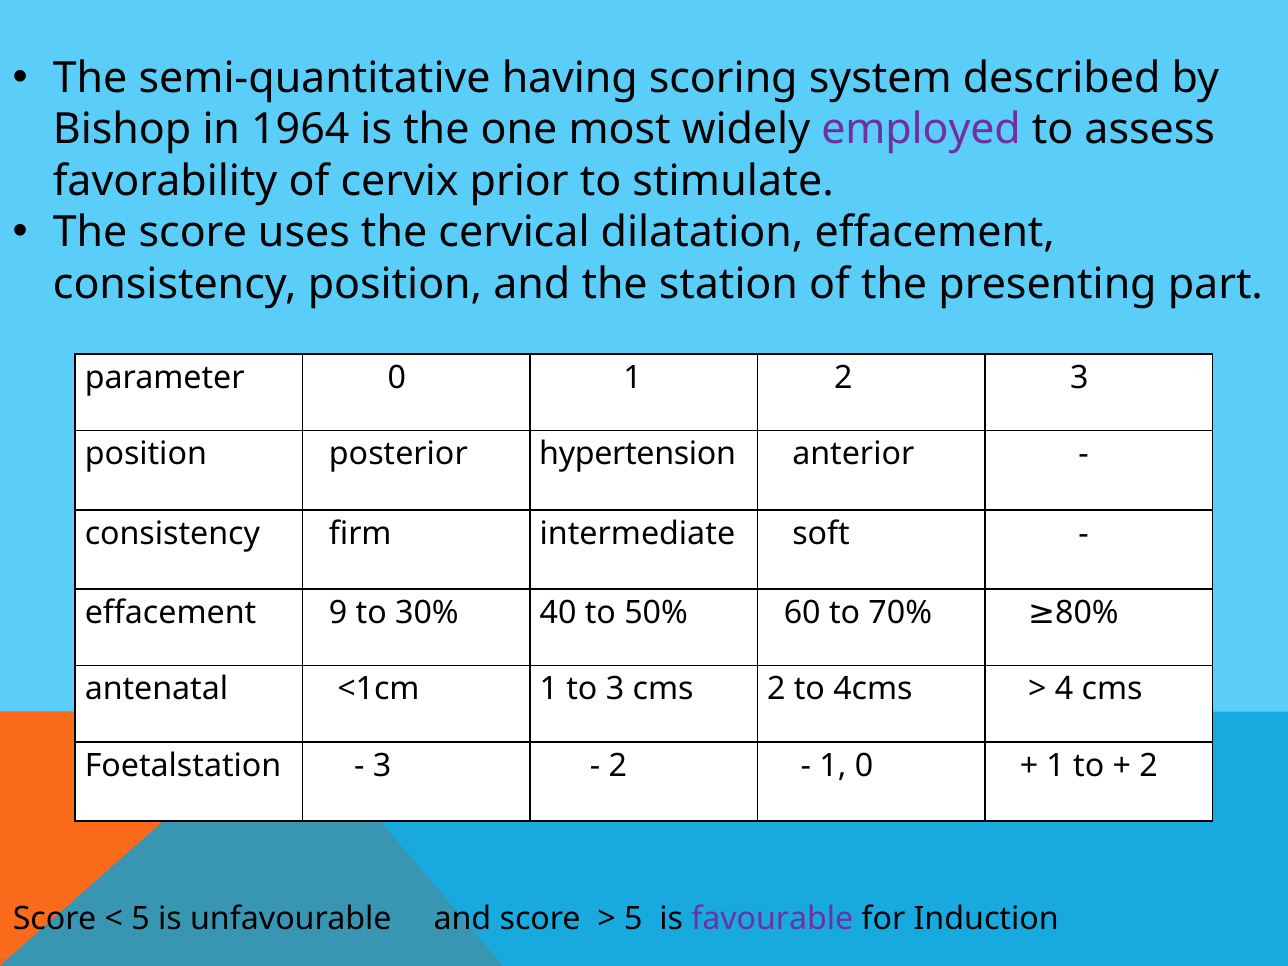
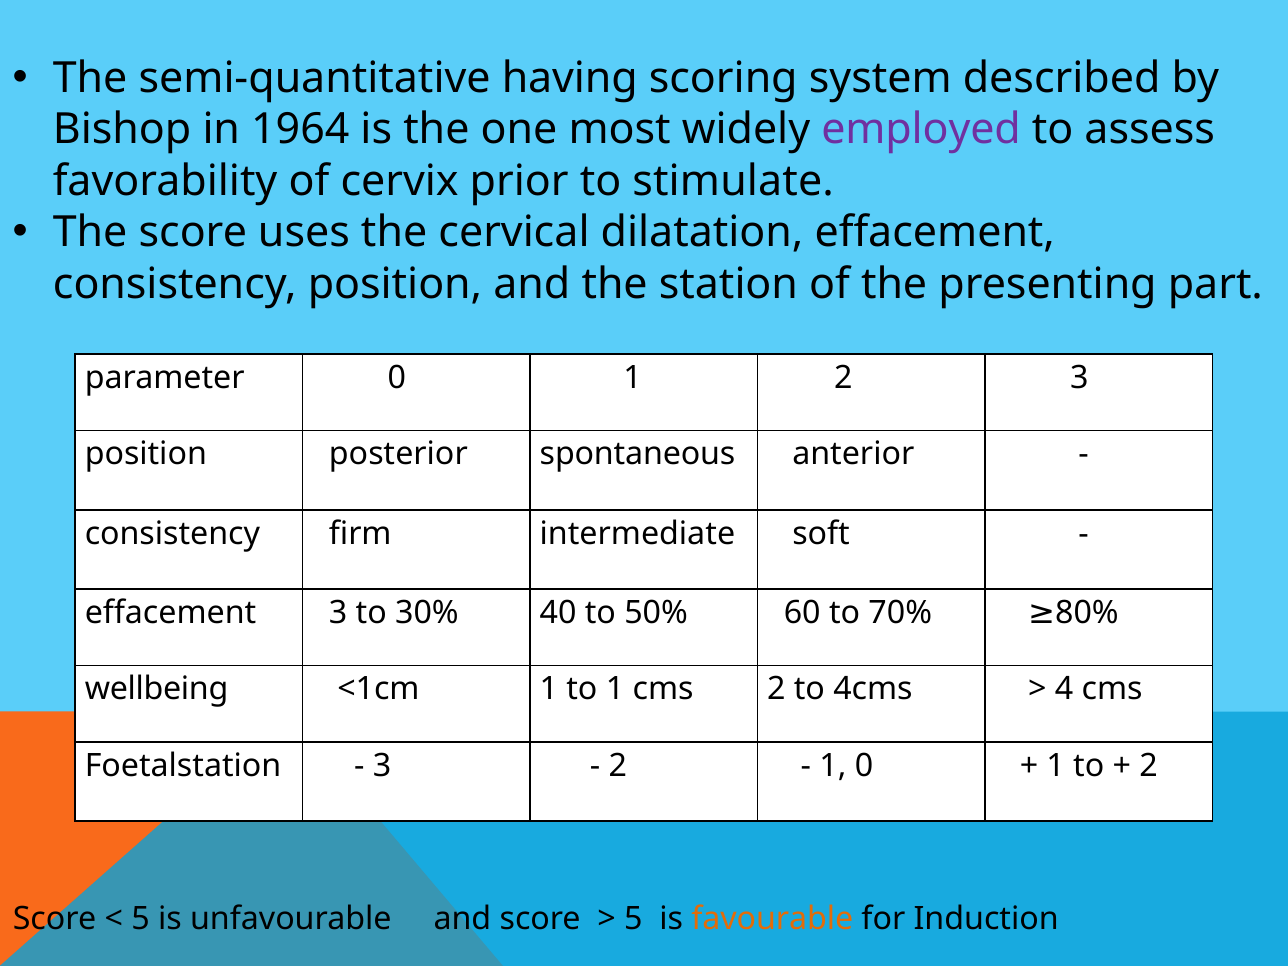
hypertension: hypertension -> spontaneous (638, 454)
effacement 9: 9 -> 3 (338, 613)
antenatal: antenatal -> wellbeing (157, 689)
to 3: 3 -> 1 (615, 689)
favourable colour: purple -> orange (772, 919)
